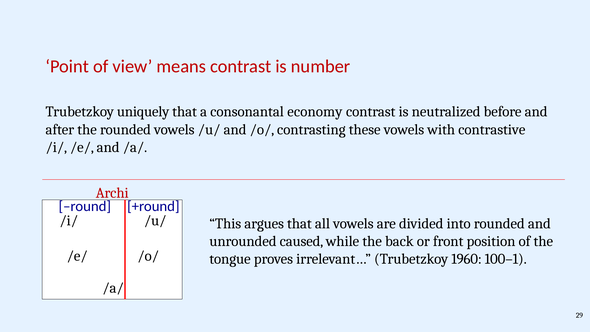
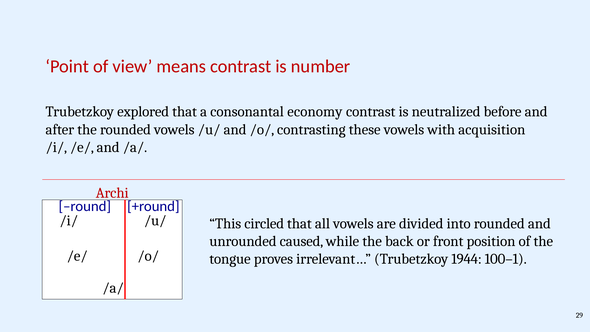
uniquely: uniquely -> explored (143, 112)
contrastive: contrastive -> acquisition (492, 129)
argues: argues -> circled (264, 224)
1960: 1960 -> 1944 (467, 259)
